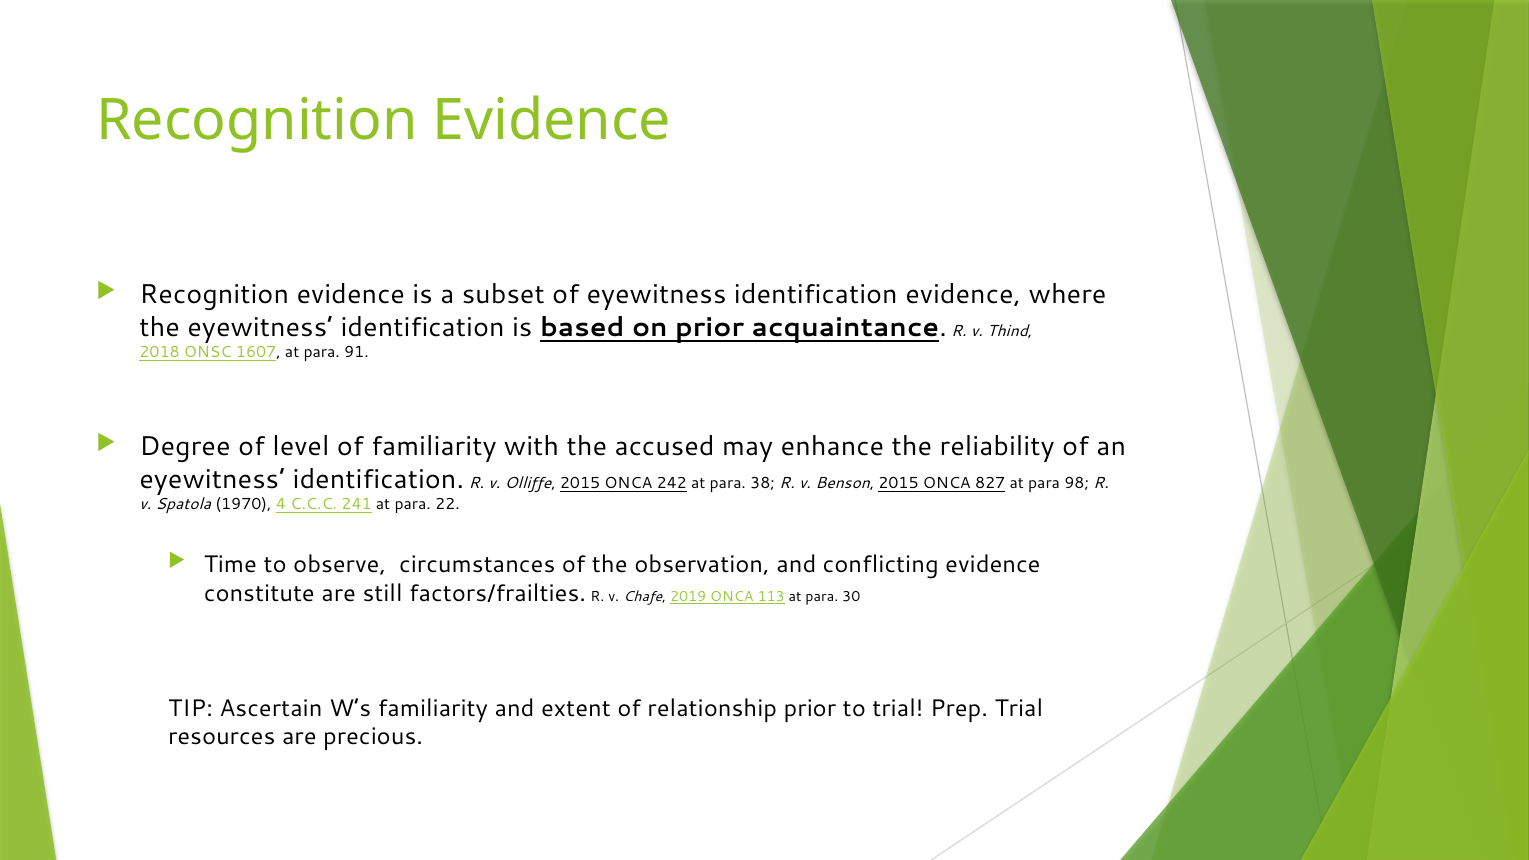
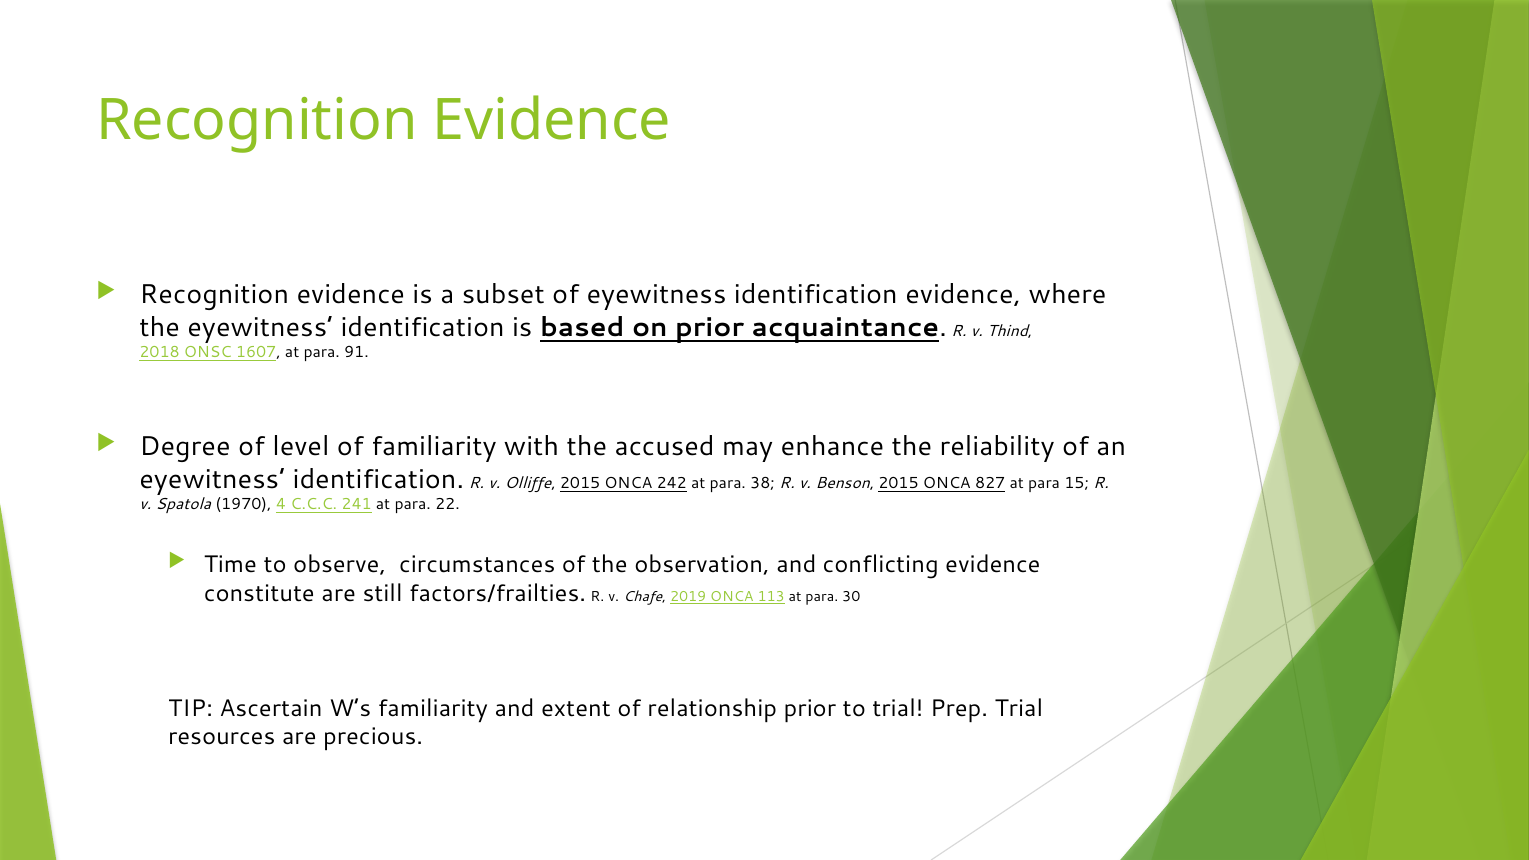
98: 98 -> 15 (1077, 483)
